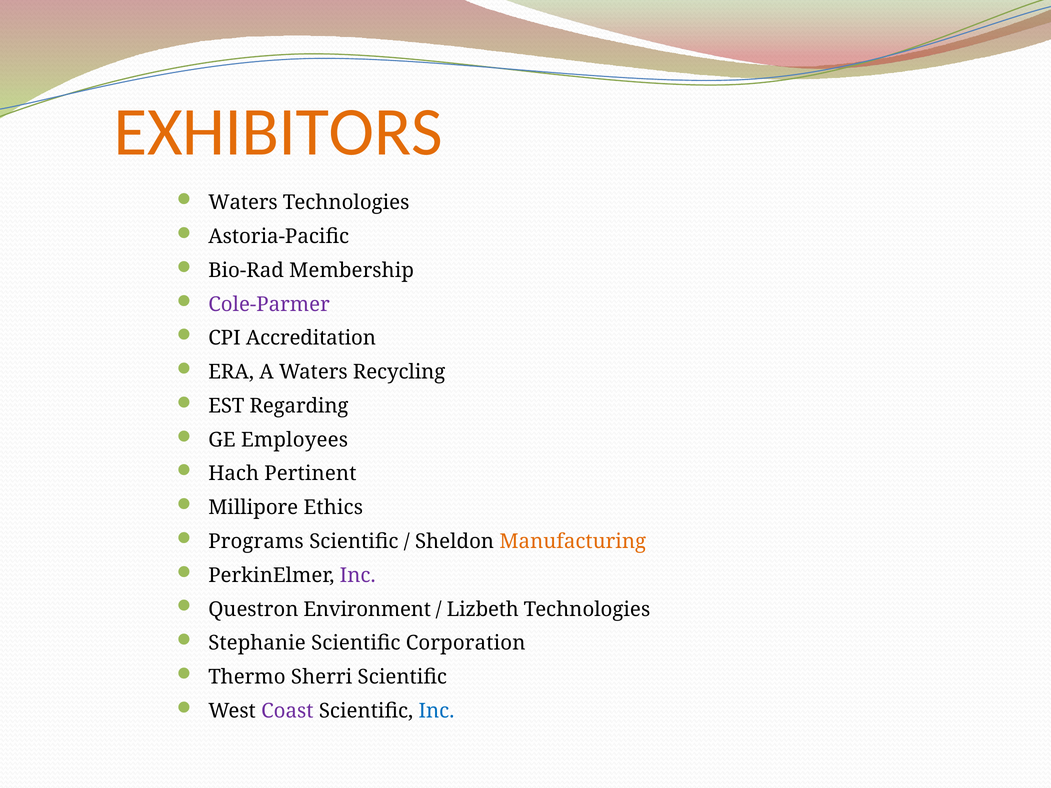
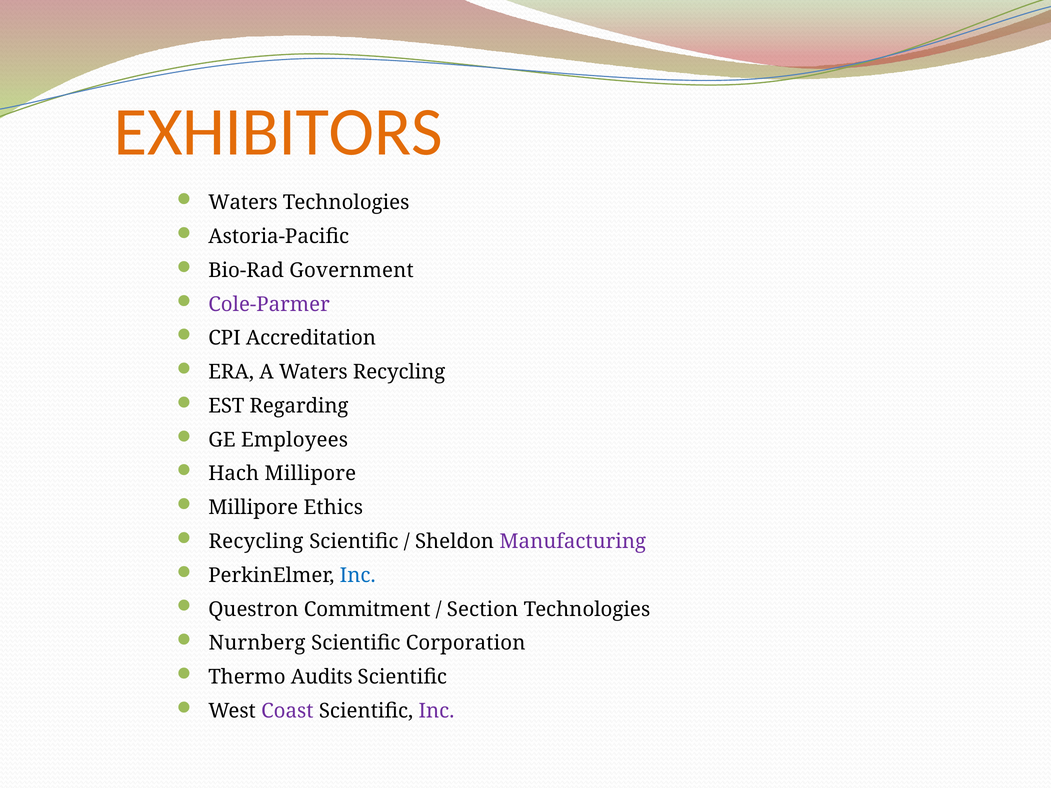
Membership: Membership -> Government (352, 271)
Hach Pertinent: Pertinent -> Millipore (310, 474)
Programs: Programs -> Recycling (256, 542)
Manufacturing colour: orange -> purple (573, 542)
Inc colour: purple -> blue (358, 576)
Environment: Environment -> Commitment (367, 609)
Lizbeth: Lizbeth -> Section (483, 609)
Stephanie: Stephanie -> Nurnberg (257, 643)
Sherri: Sherri -> Audits (322, 677)
Inc colour: blue -> purple (436, 711)
